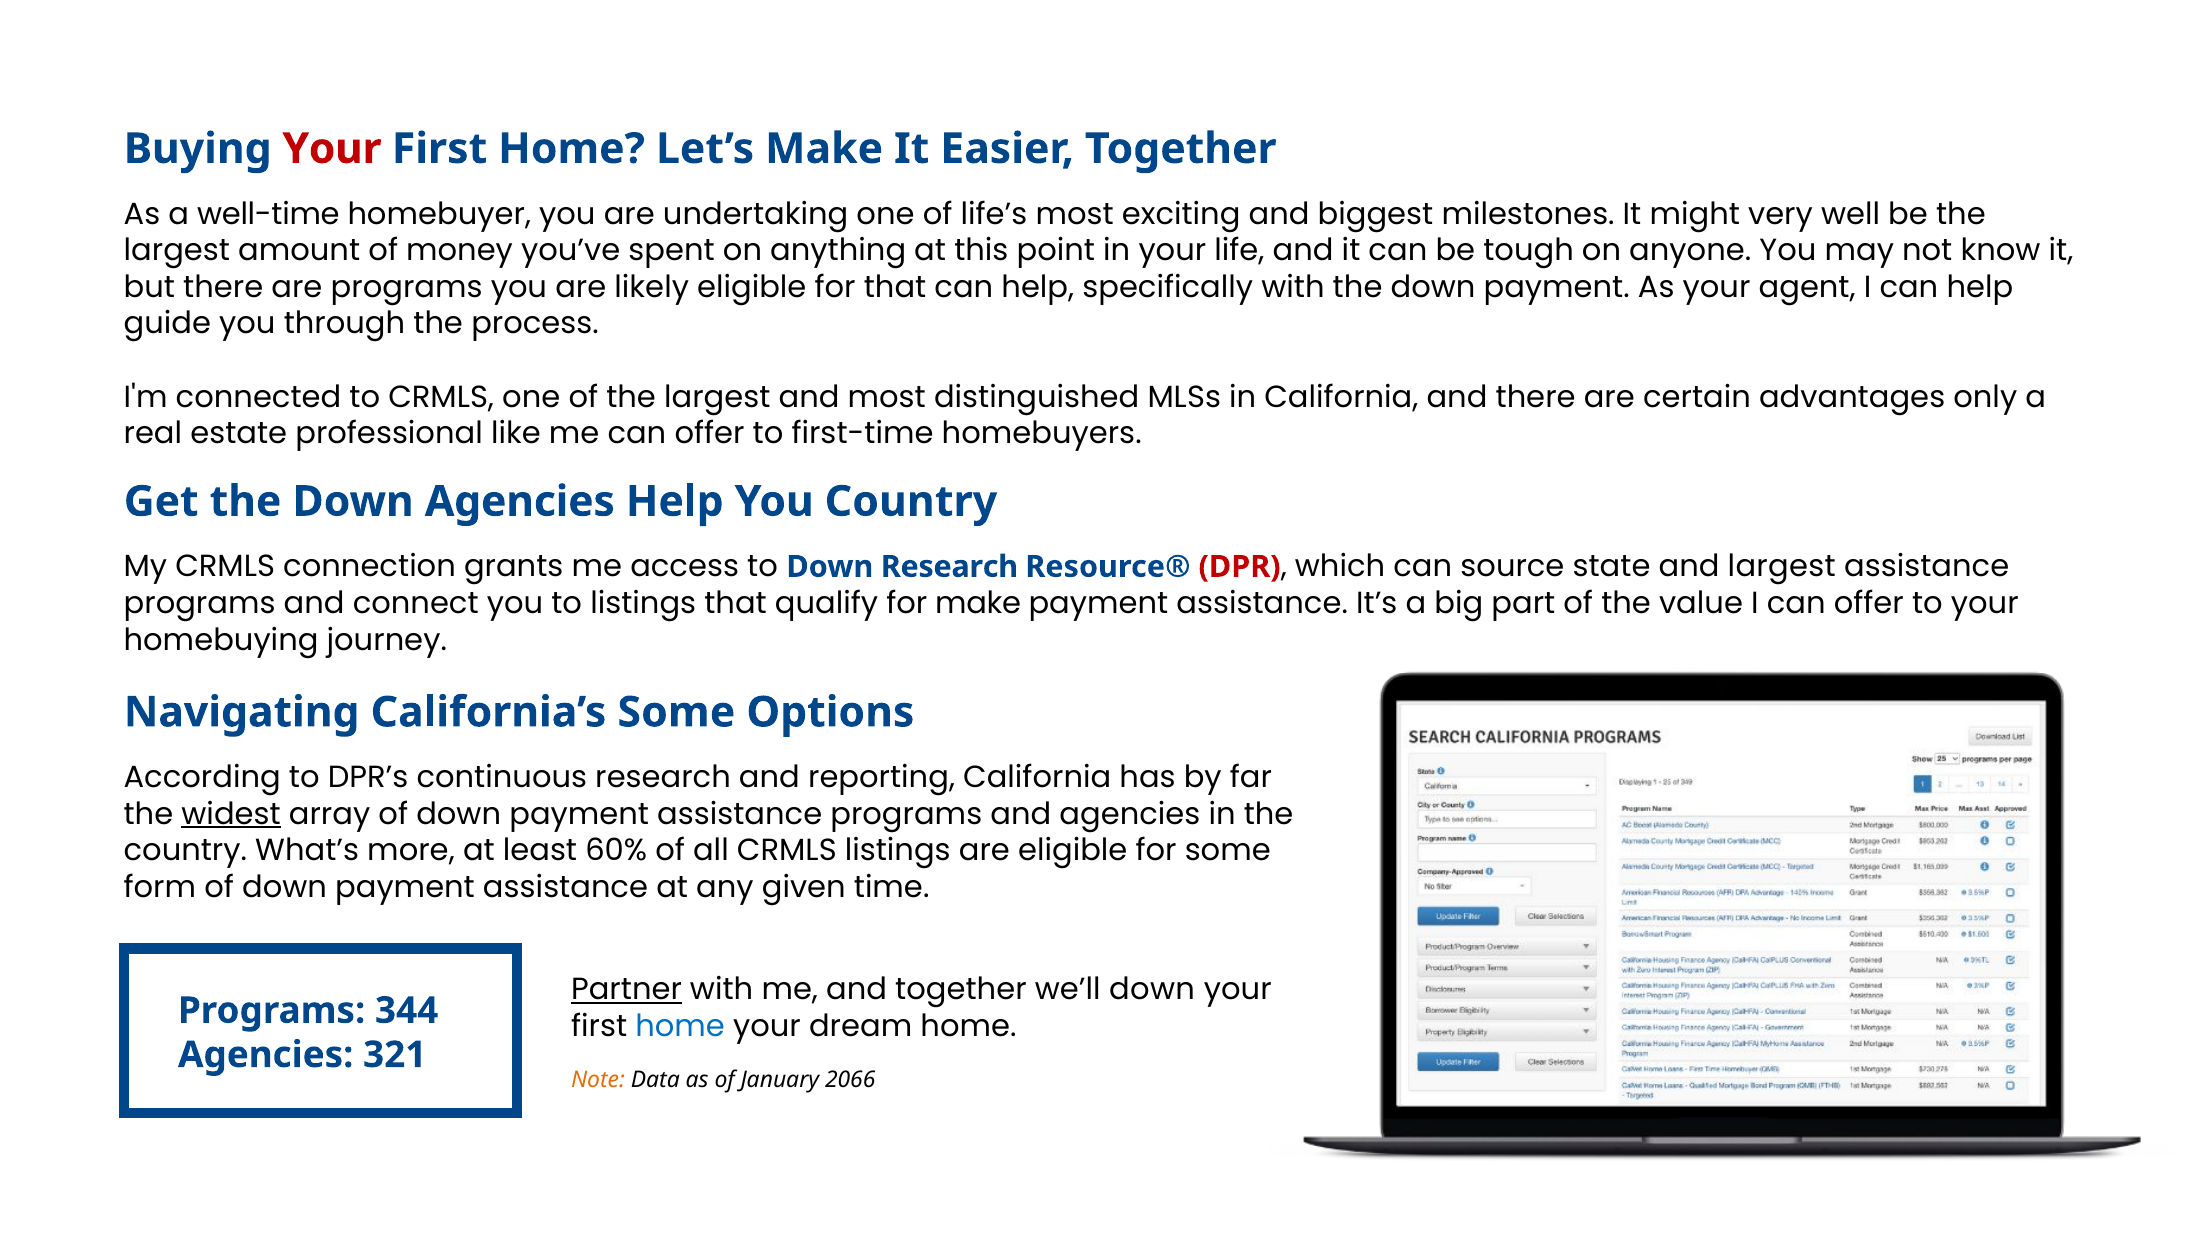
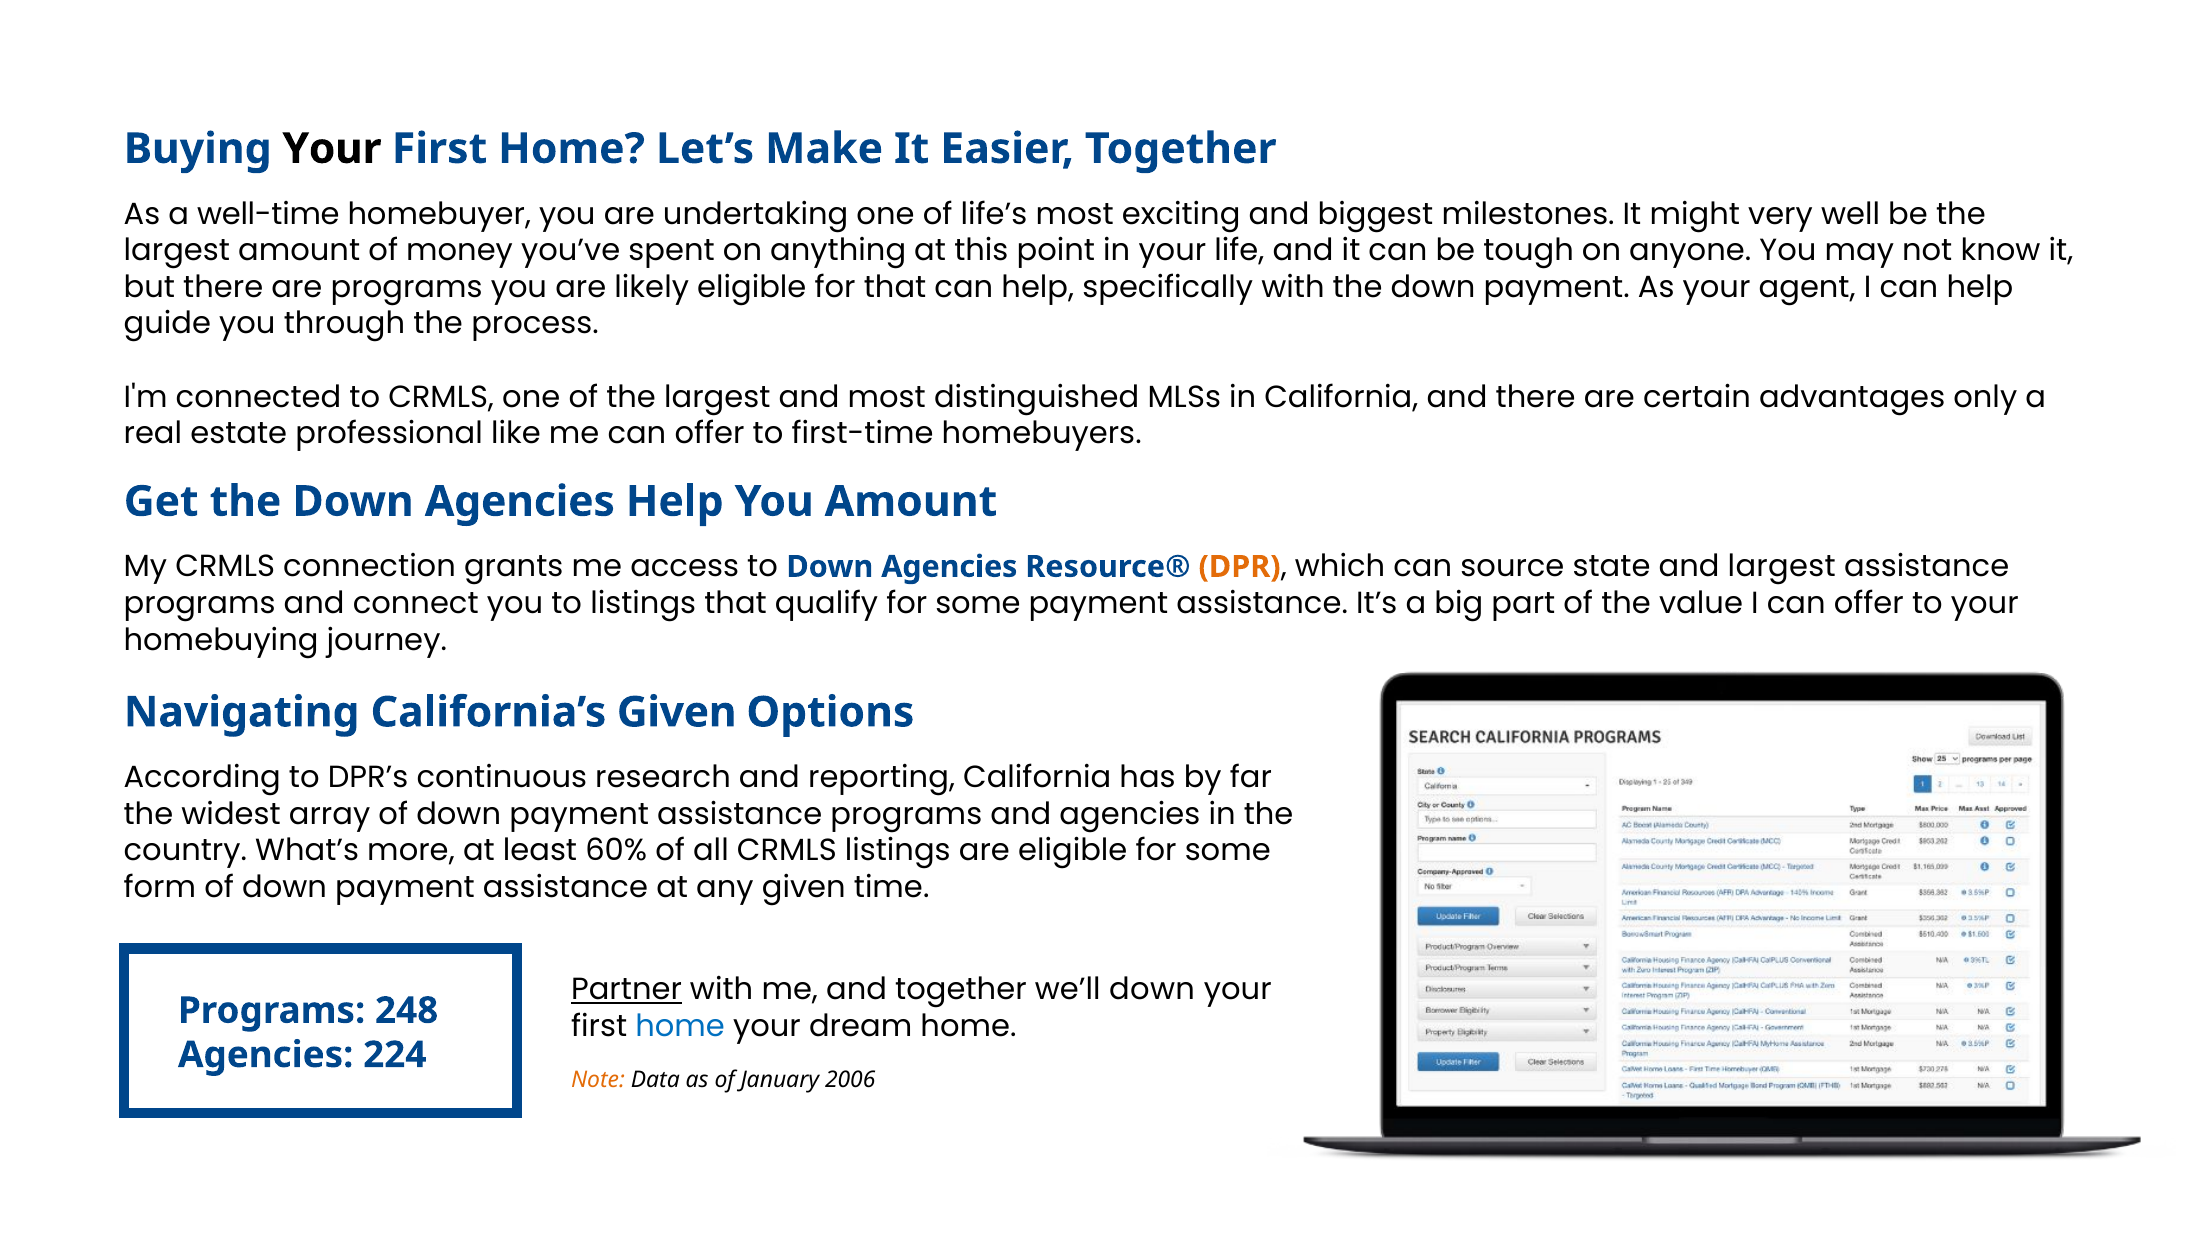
Your colour: red -> black (332, 149)
You Country: Country -> Amount (911, 502)
to Down Research: Research -> Agencies (949, 567)
DPR colour: red -> orange (1240, 567)
qualify for make: make -> some (978, 603)
California’s Some: Some -> Given (677, 712)
widest underline: present -> none (231, 814)
344: 344 -> 248 (407, 1011)
321: 321 -> 224 (395, 1055)
2066: 2066 -> 2006 (850, 1080)
